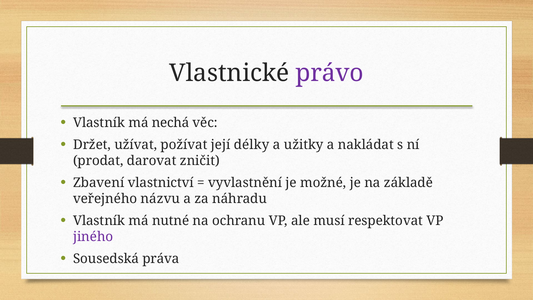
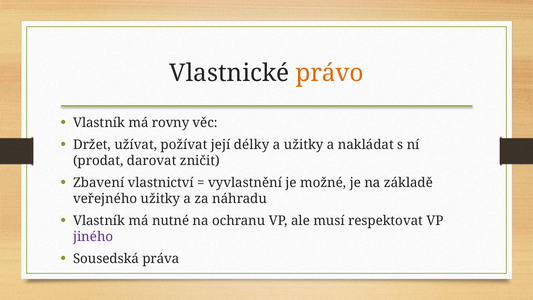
právo colour: purple -> orange (329, 73)
nechá: nechá -> rovny (171, 123)
veřejného názvu: názvu -> užitky (160, 199)
